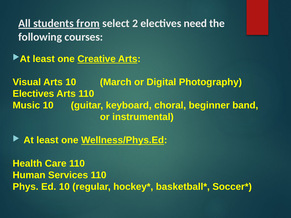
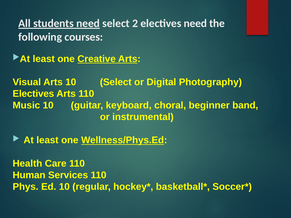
students from: from -> need (88, 23)
10 March: March -> Select (116, 82)
